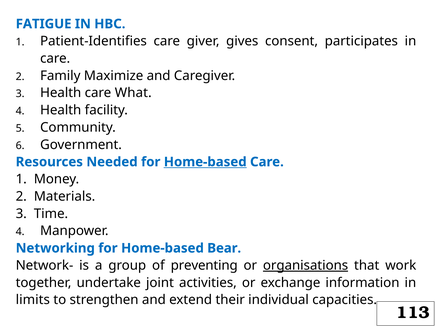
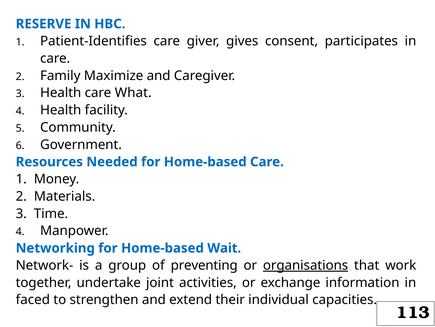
FATIGUE: FATIGUE -> RESERVE (44, 24)
Home-based underline: present -> none (205, 162)
Bear: Bear -> Wait (224, 248)
limits: limits -> faced (33, 299)
